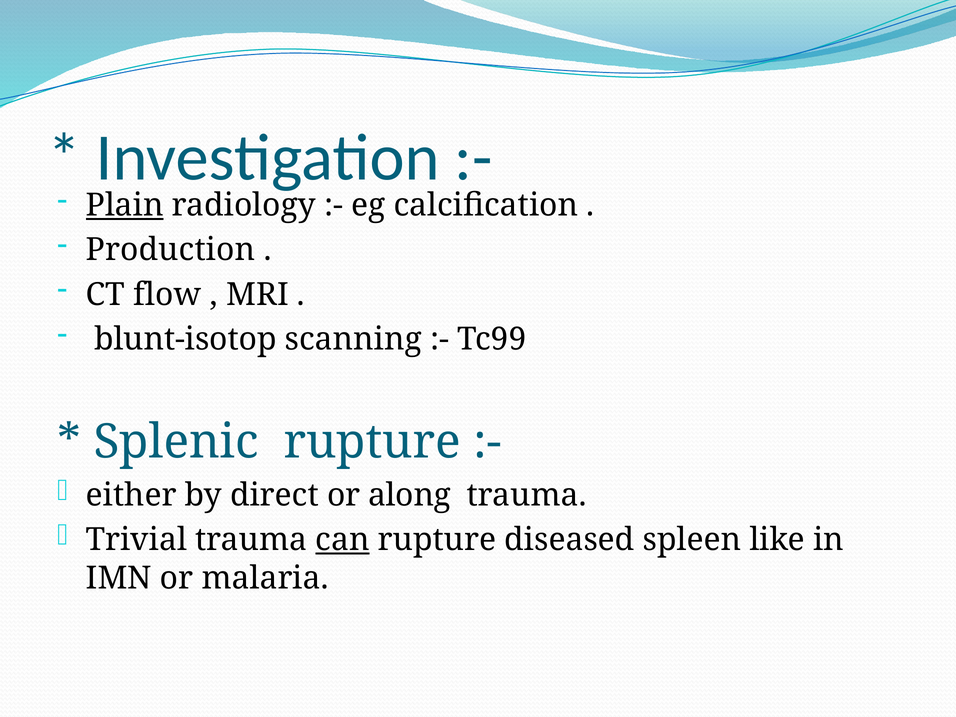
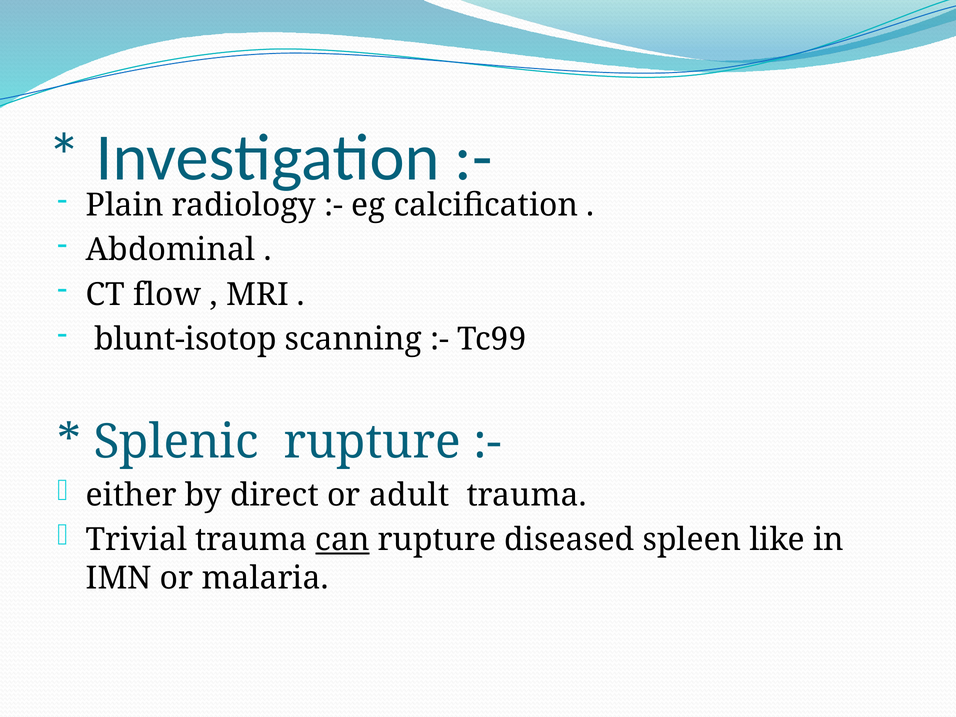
Plain underline: present -> none (125, 205)
Production: Production -> Abdominal (171, 250)
along: along -> adult (409, 495)
